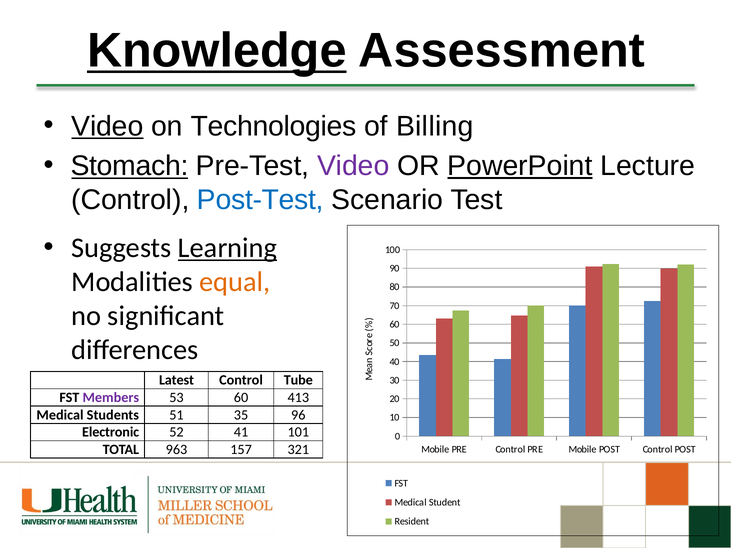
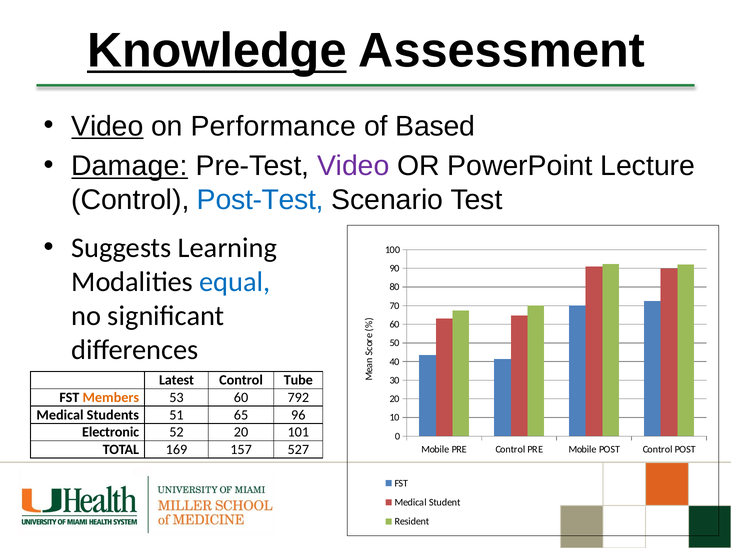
Technologies: Technologies -> Performance (273, 126)
Billing: Billing -> Based (435, 126)
Stomach: Stomach -> Damage (129, 166)
PowerPoint underline: present -> none (520, 166)
Learning underline: present -> none (227, 248)
equal colour: orange -> blue (235, 282)
Members colour: purple -> orange (111, 398)
413: 413 -> 792 (298, 398)
35: 35 -> 65 (241, 415)
52 41: 41 -> 20 (241, 432)
963: 963 -> 169 (176, 450)
321: 321 -> 527 (298, 450)
